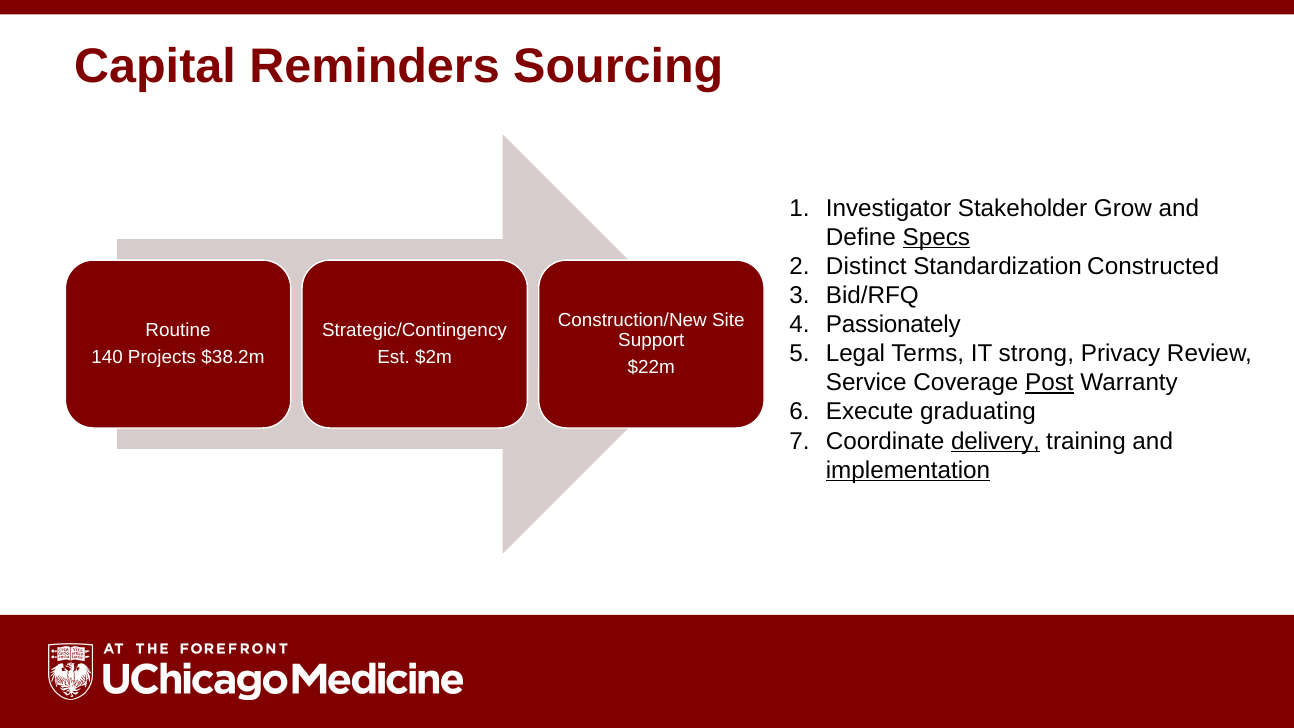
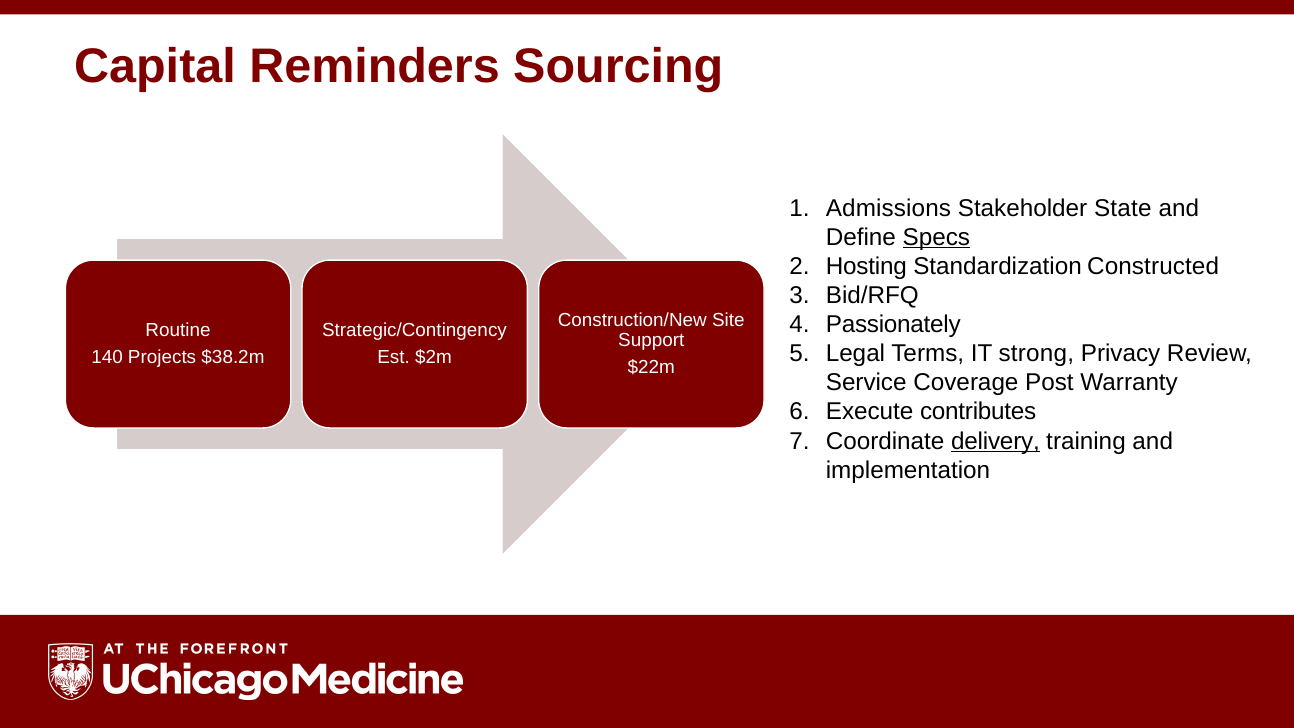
Investigator: Investigator -> Admissions (888, 208)
Grow: Grow -> State (1123, 208)
Distinct: Distinct -> Hosting (866, 266)
Post underline: present -> none (1049, 383)
graduating: graduating -> contributes (978, 412)
implementation underline: present -> none (908, 470)
